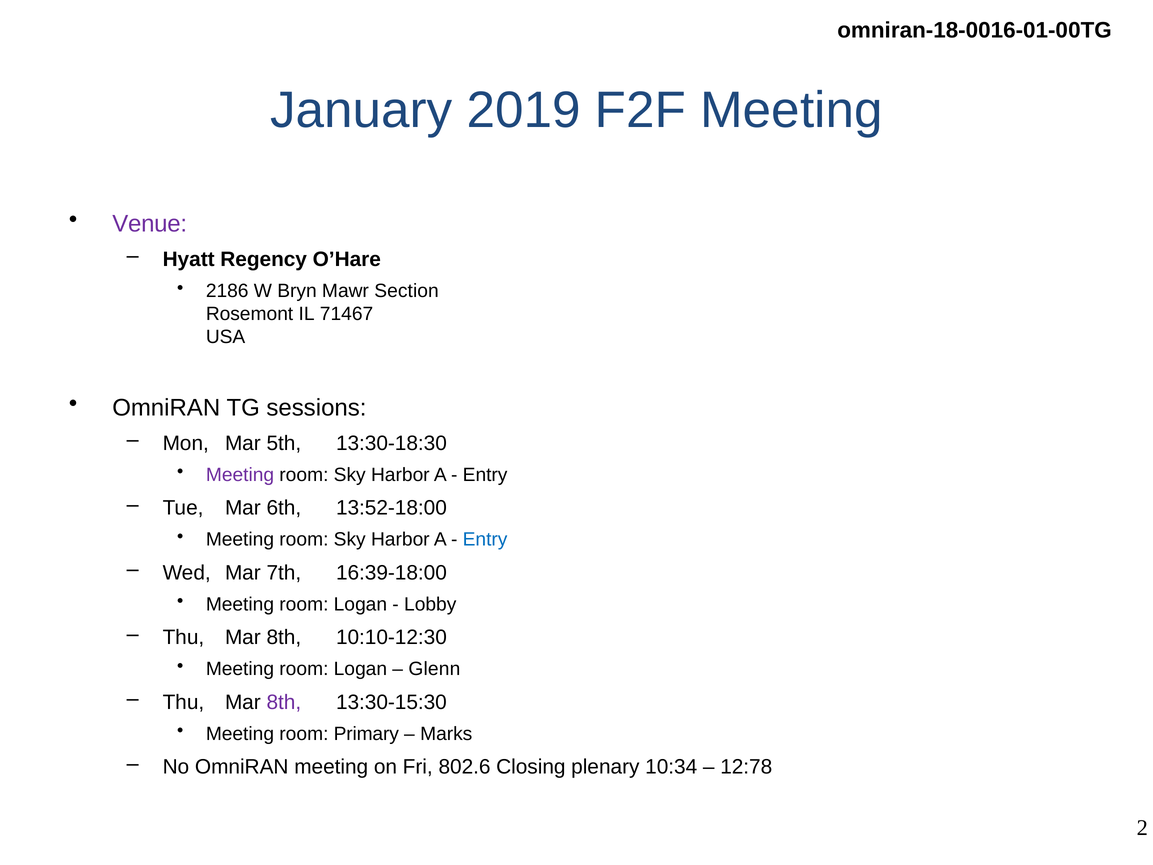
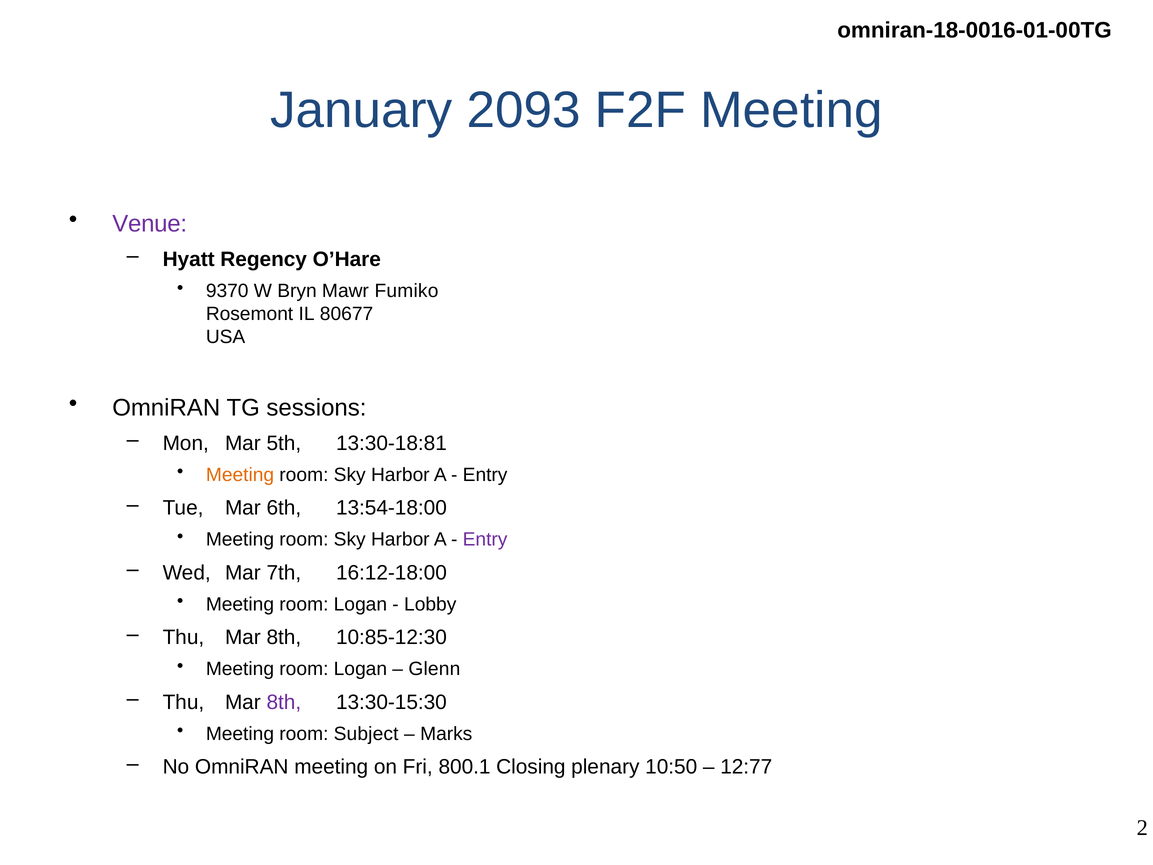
2019: 2019 -> 2093 (524, 110)
2186: 2186 -> 9370 (227, 291)
Section: Section -> Fumiko (406, 291)
71467: 71467 -> 80677 (347, 314)
13:30-18:30: 13:30-18:30 -> 13:30-18:81 (391, 443)
Meeting colour: purple -> orange (240, 475)
13:52-18:00: 13:52-18:00 -> 13:54-18:00 (391, 508)
Entry colour: blue -> purple (485, 539)
16:39-18:00: 16:39-18:00 -> 16:12-18:00 (391, 573)
10:10-12:30: 10:10-12:30 -> 10:85-12:30 (391, 637)
Primary: Primary -> Subject (366, 734)
802.6: 802.6 -> 800.1 (465, 767)
10:34: 10:34 -> 10:50 (671, 767)
12:78: 12:78 -> 12:77 (746, 767)
